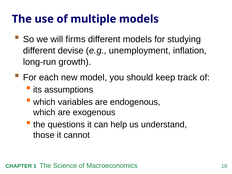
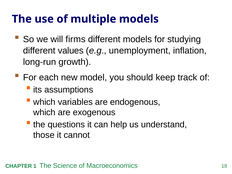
devise: devise -> values (71, 51)
